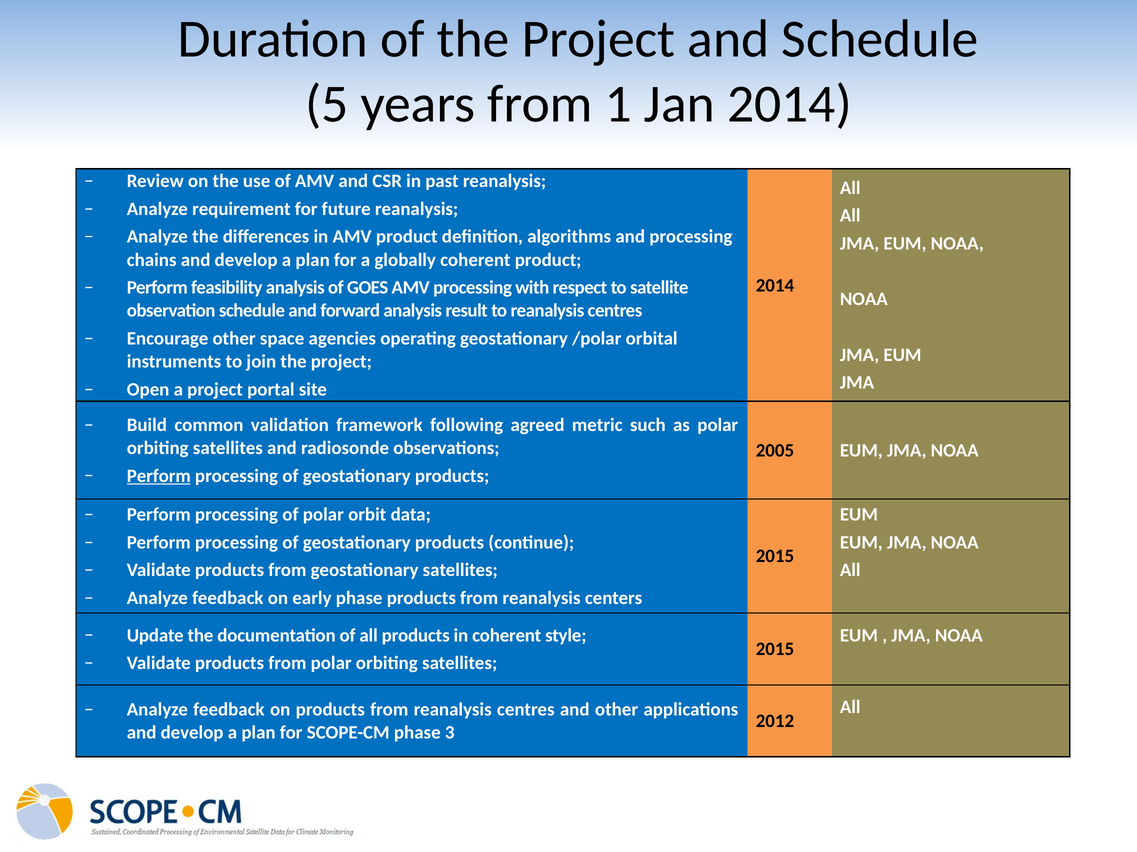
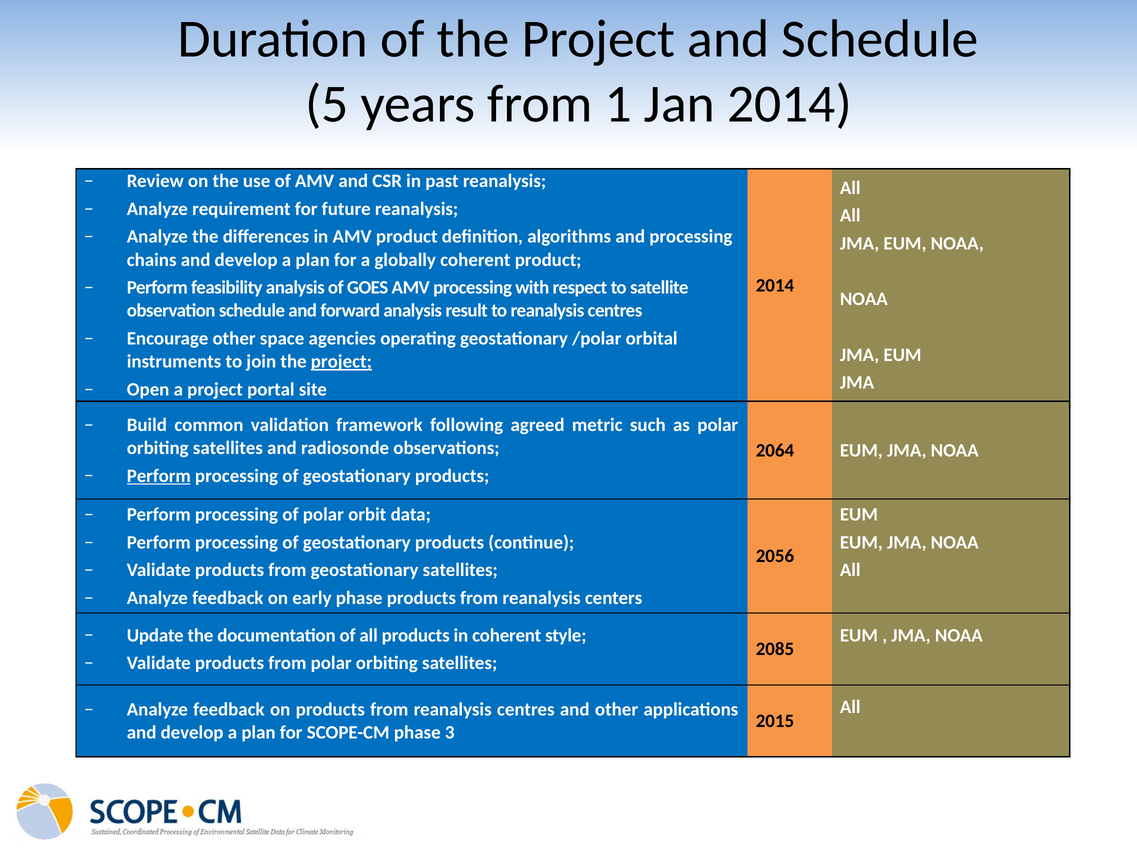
project underline: none -> present (341, 362)
2005: 2005 -> 2064 (775, 451)
2015: 2015 -> 2056 (775, 557)
2015: 2015 -> 2085 (775, 650)
2012: 2012 -> 2015 (775, 722)
